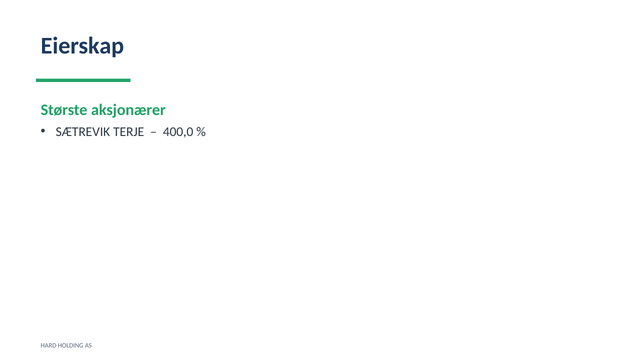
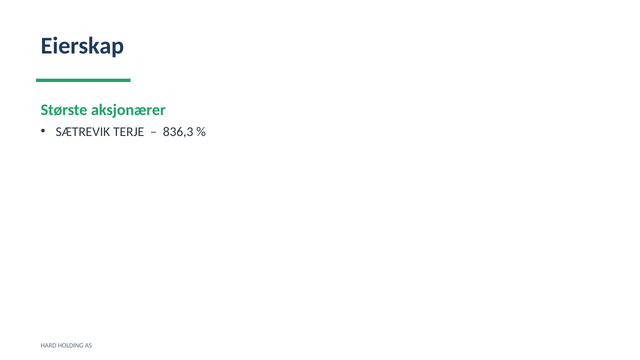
400,0: 400,0 -> 836,3 (178, 132)
